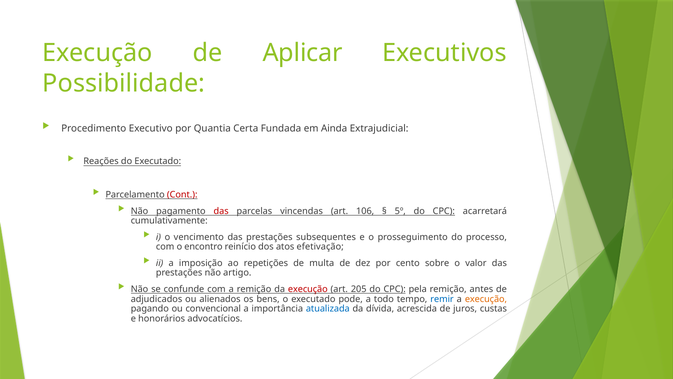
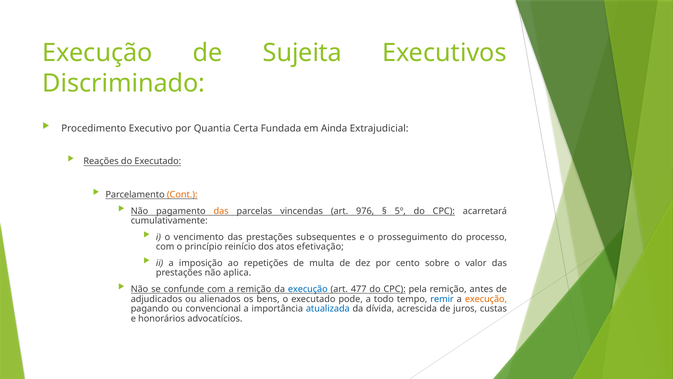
Aplicar: Aplicar -> Sujeita (302, 53)
Possibilidade: Possibilidade -> Discriminado (124, 83)
Cont colour: red -> orange (182, 195)
das colour: red -> orange (221, 211)
106: 106 -> 976 (365, 211)
encontro: encontro -> princípio (203, 247)
artigo: artigo -> aplica (237, 273)
execução colour: red -> blue (308, 289)
205: 205 -> 477 (359, 289)
